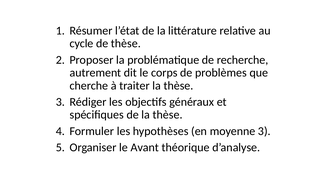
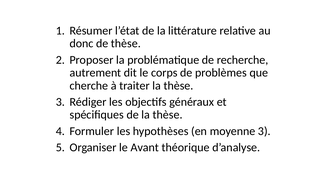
cycle: cycle -> donc (81, 44)
